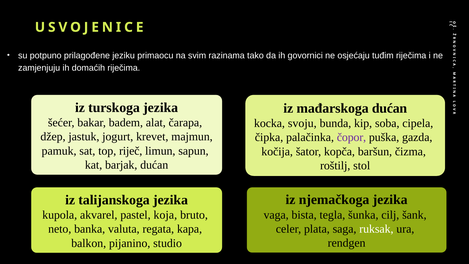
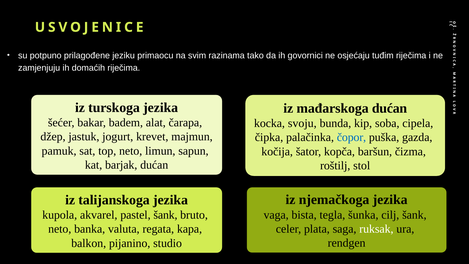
čopor colour: purple -> blue (351, 137)
top riječ: riječ -> neto (131, 151)
pastel koja: koja -> šank (165, 215)
